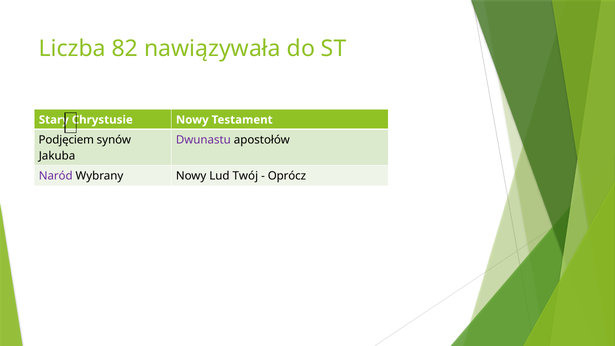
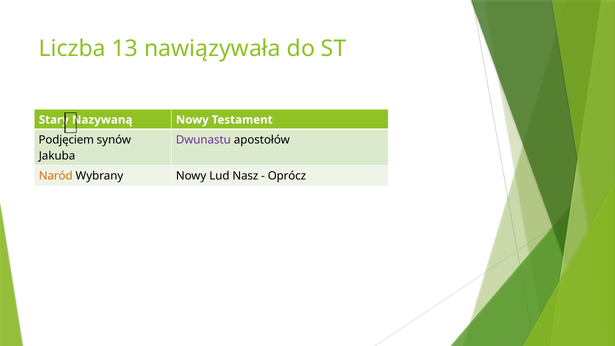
82: 82 -> 13 (125, 49)
Chrystusie: Chrystusie -> Nazywaną (102, 120)
Naród colour: purple -> orange (56, 176)
Twój: Twój -> Nasz (245, 176)
